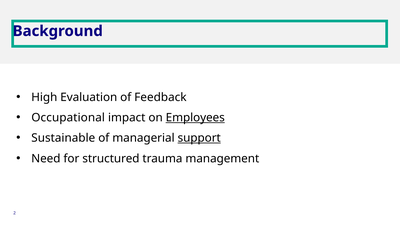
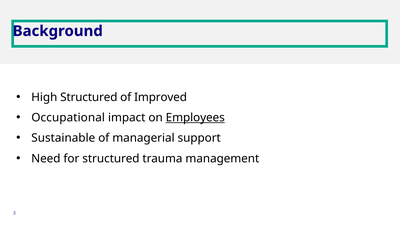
High Evaluation: Evaluation -> Structured (89, 97)
Feedback: Feedback -> Improved (161, 97)
support underline: present -> none (199, 138)
